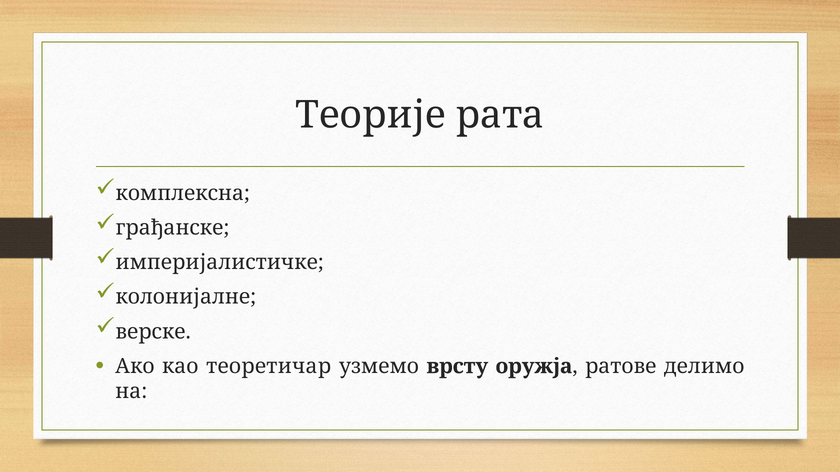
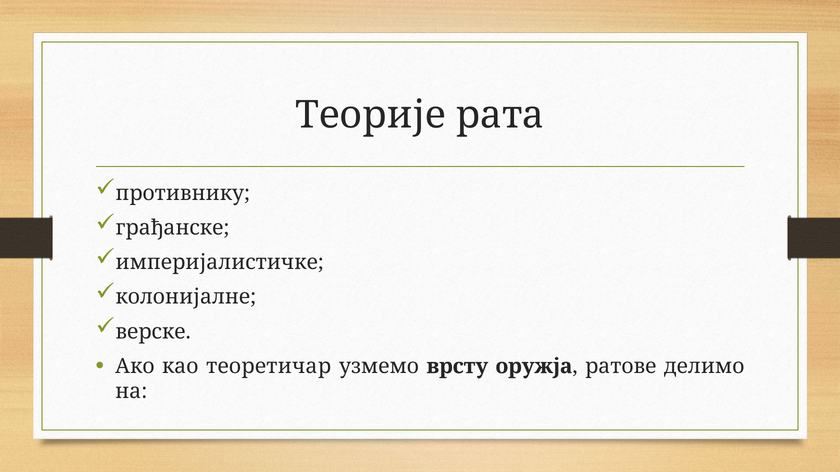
комплексна: комплексна -> противнику (183, 193)
